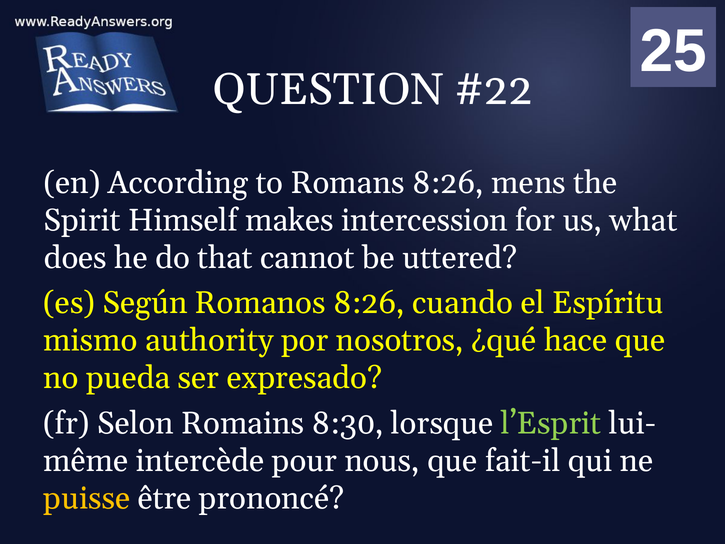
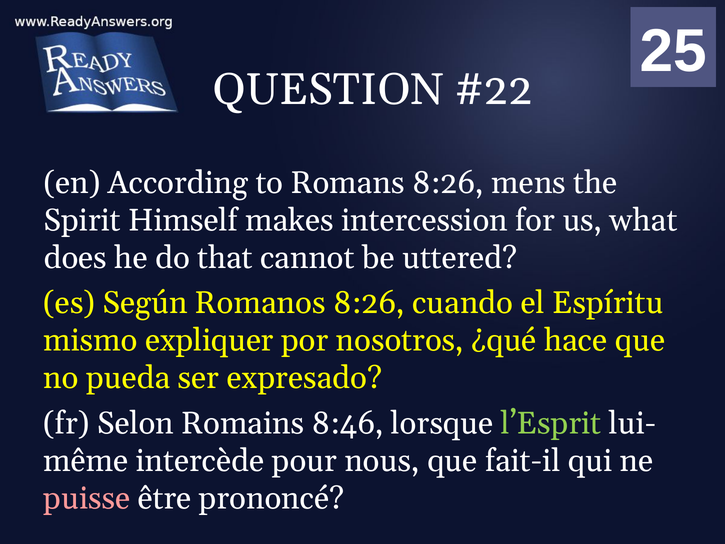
authority: authority -> expliquer (209, 340)
8:30: 8:30 -> 8:46 (348, 423)
puisse colour: yellow -> pink (87, 498)
